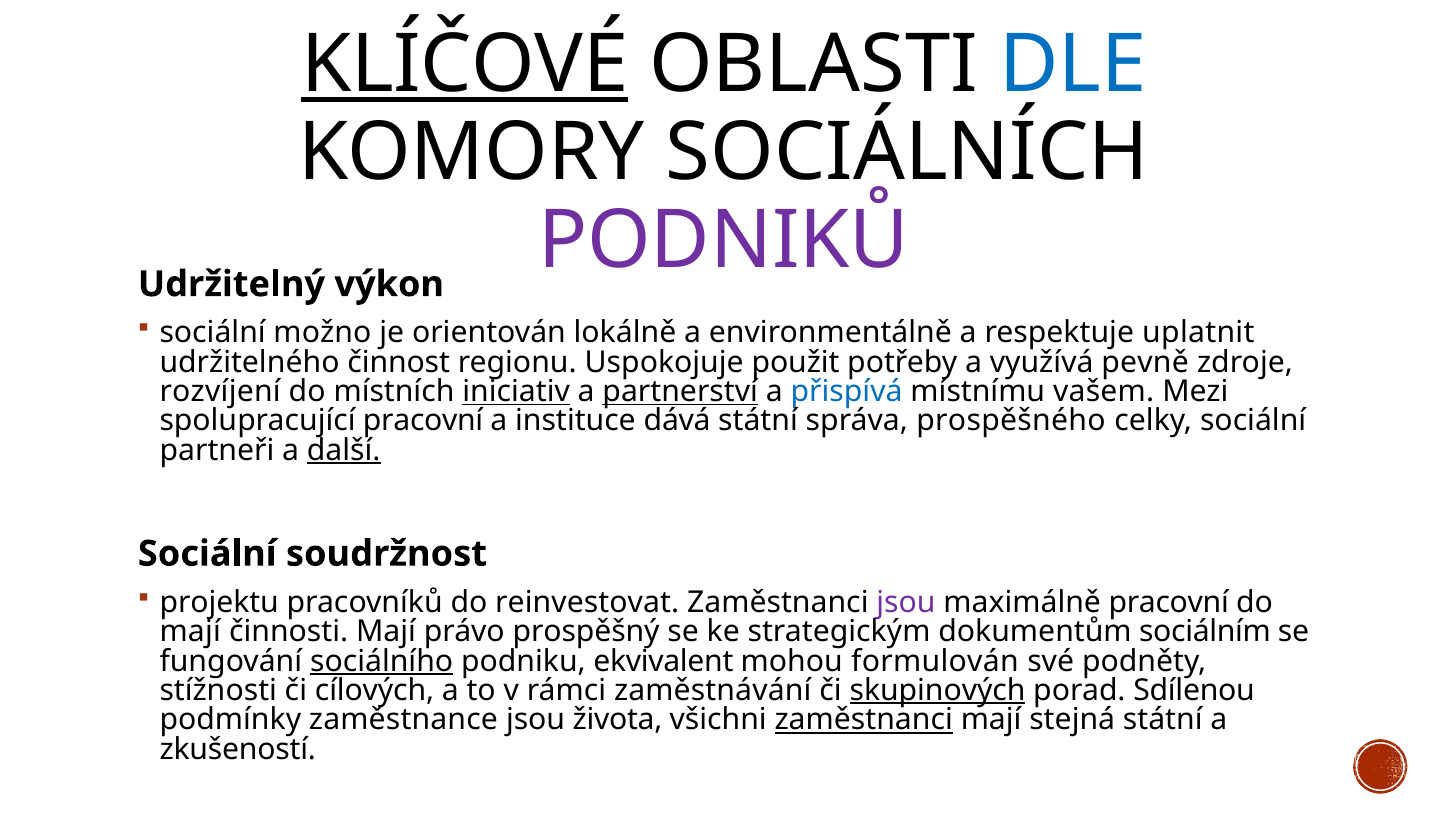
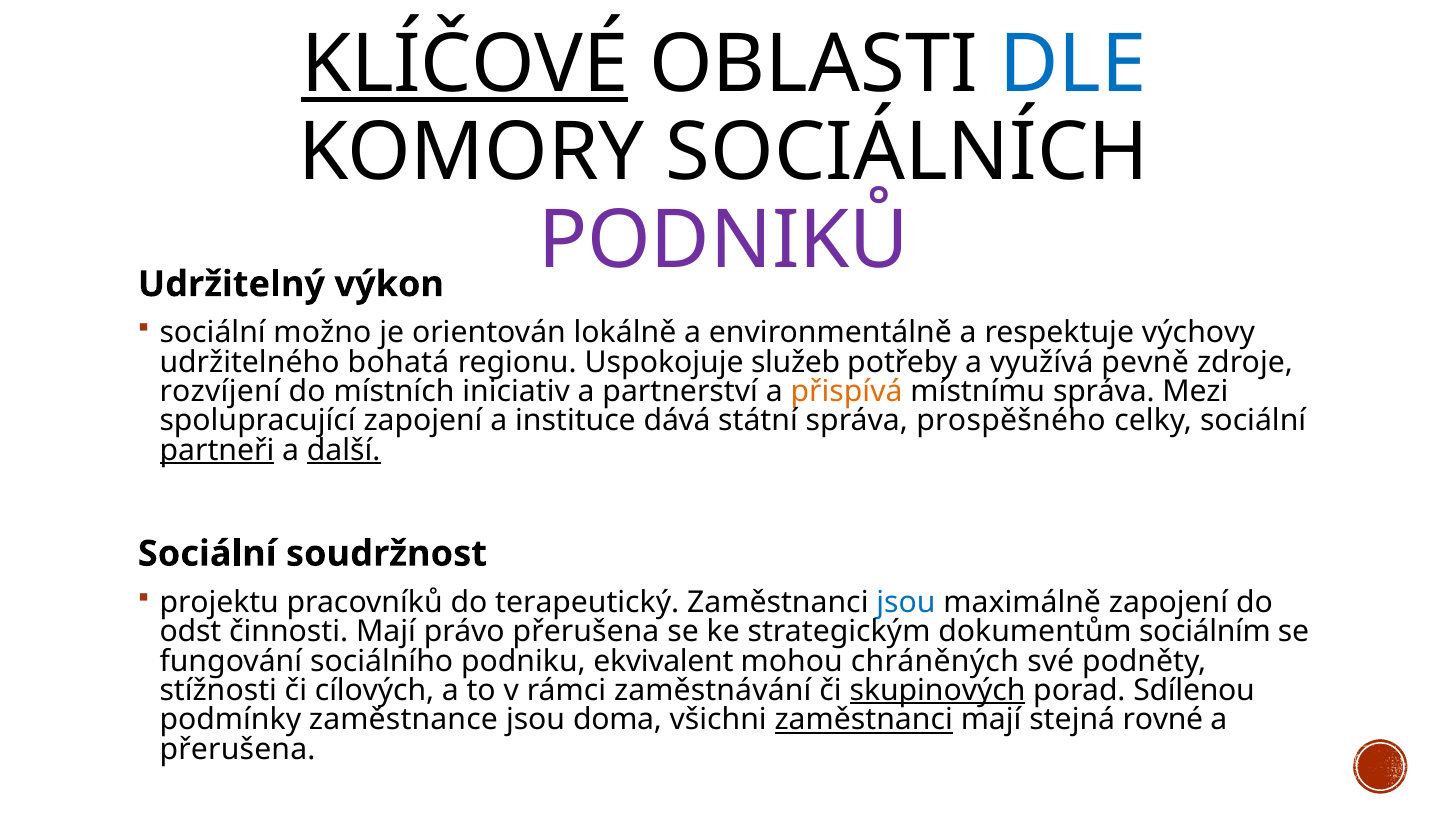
uplatnit: uplatnit -> výchovy (1198, 333)
činnost: činnost -> bohatá (399, 362)
použit: použit -> služeb (796, 362)
iniciativ underline: present -> none (516, 392)
partnerství underline: present -> none (680, 392)
přispívá colour: blue -> orange (847, 392)
místnímu vašem: vašem -> správa (1104, 392)
spolupracující pracovní: pracovní -> zapojení (423, 421)
partneři underline: none -> present (217, 450)
reinvestovat: reinvestovat -> terapeutický (587, 602)
jsou colour: purple -> blue (906, 602)
maximálně pracovní: pracovní -> zapojení (1168, 602)
mají: mají -> odst (190, 632)
právo prospěšný: prospěšný -> přerušena (586, 632)
sociálního underline: present -> none (382, 661)
formulován: formulován -> chráněných (935, 661)
života: života -> doma (618, 720)
stejná státní: státní -> rovné (1163, 720)
zkušeností: zkušeností -> přerušena (238, 749)
